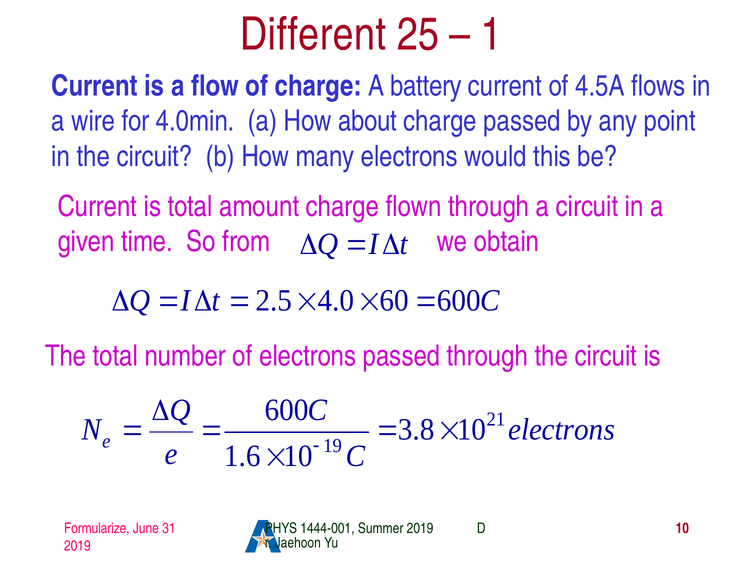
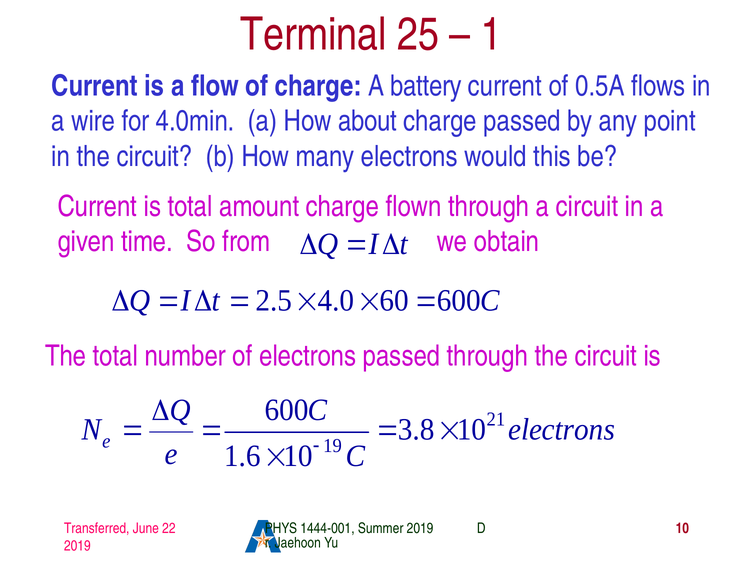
Different: Different -> Terminal (313, 35)
4.5A: 4.5A -> 0.5A (600, 86)
Formularize: Formularize -> Transferred (97, 528)
31: 31 -> 22 (169, 528)
